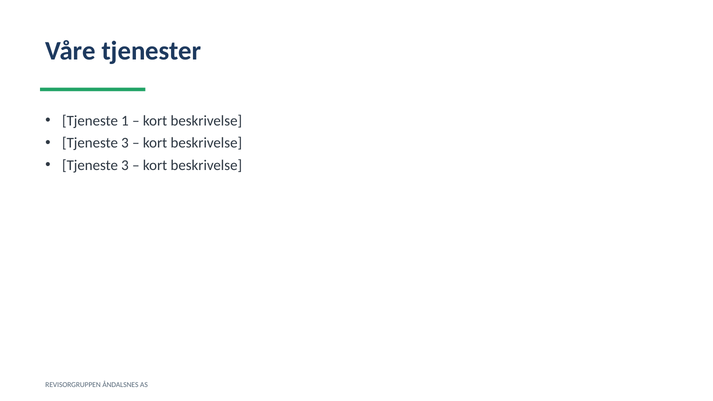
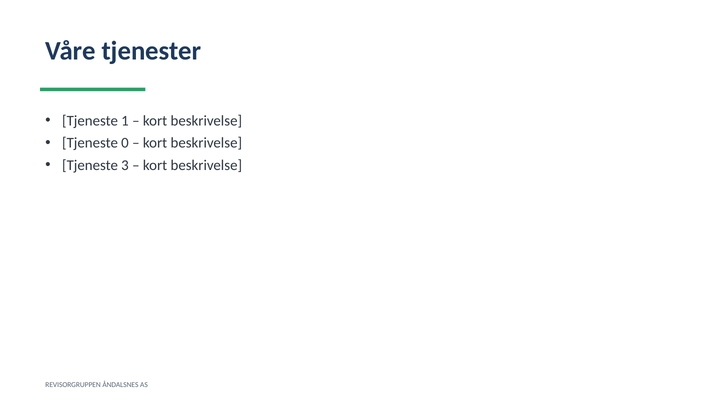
3: 3 -> 0 (125, 143)
